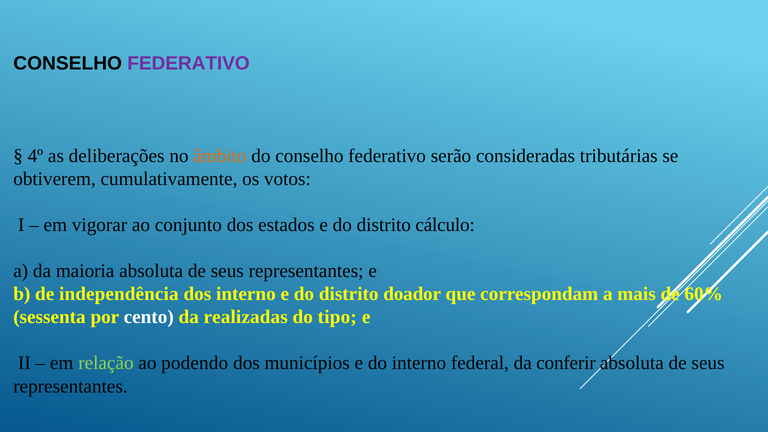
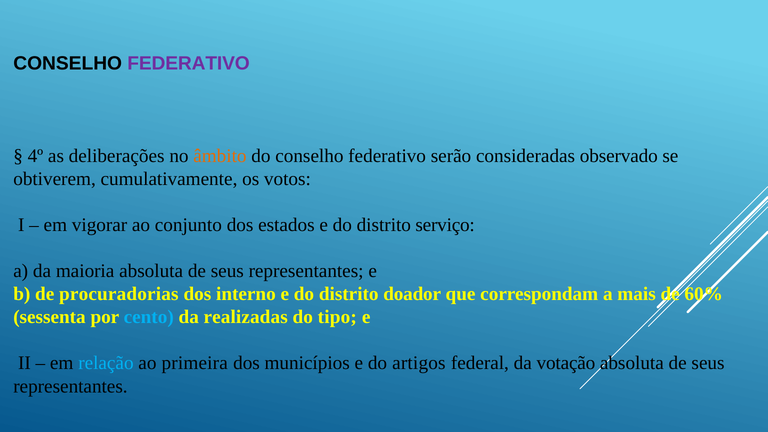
tributárias: tributárias -> observado (619, 156)
cálculo: cálculo -> serviço (445, 225)
independência: independência -> procuradorias (119, 294)
cento colour: white -> light blue (149, 317)
relação colour: light green -> light blue (106, 363)
podendo: podendo -> primeira (195, 363)
do interno: interno -> artigos (419, 363)
conferir: conferir -> votação (566, 363)
